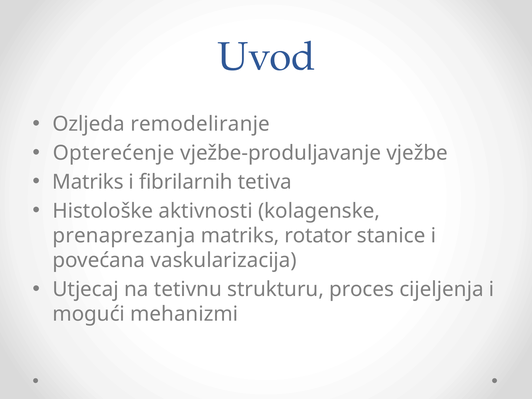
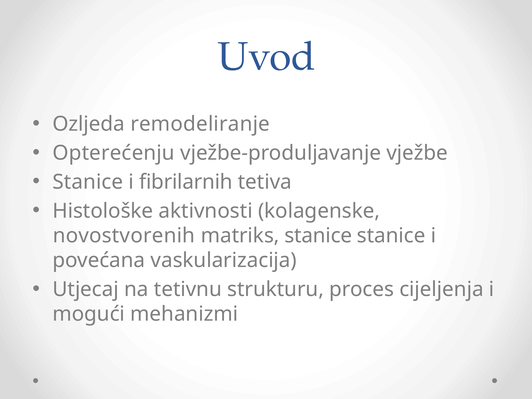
Opterećenje: Opterećenje -> Opterećenju (114, 153)
Matriks: Matriks -> Stanice (88, 182)
prenaprezanja: prenaprezanja -> novostvorenih (124, 236)
matriks rotator: rotator -> stanice (318, 236)
